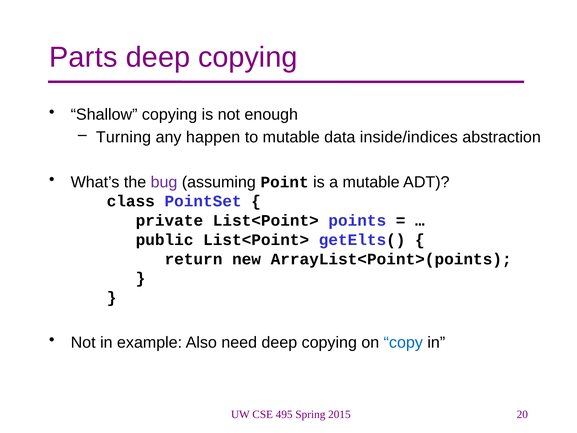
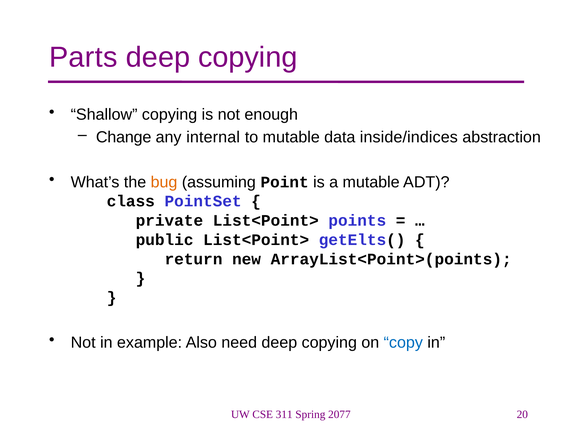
Turning: Turning -> Change (124, 137)
happen: happen -> internal (213, 137)
bug colour: purple -> orange (164, 182)
495: 495 -> 311 (284, 414)
2015: 2015 -> 2077 (339, 414)
